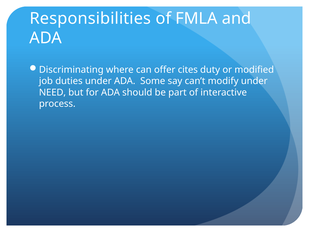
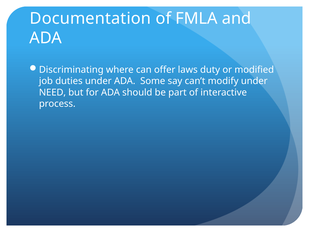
Responsibilities: Responsibilities -> Documentation (90, 18)
cites: cites -> laws (188, 70)
